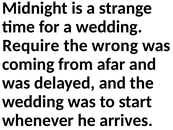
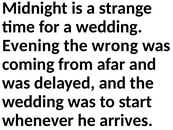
Require: Require -> Evening (31, 45)
